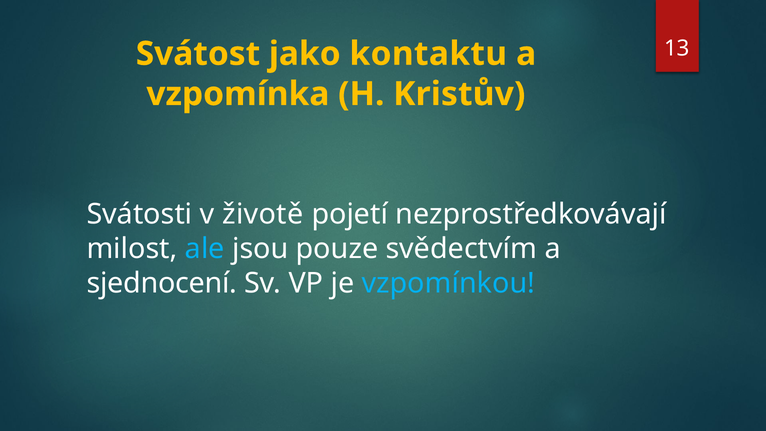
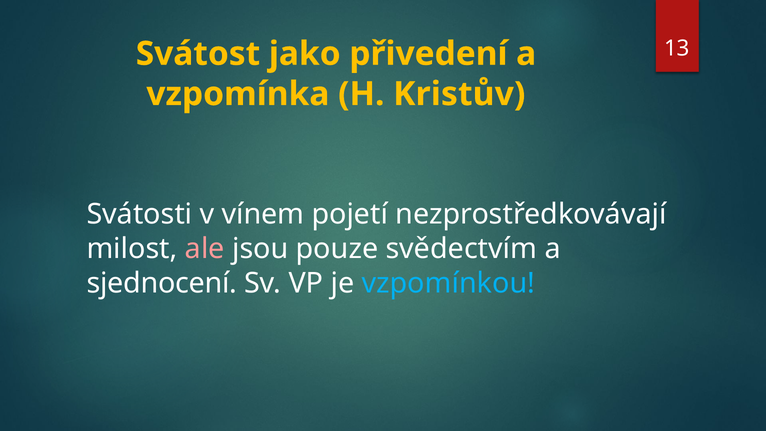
kontaktu: kontaktu -> přivedení (428, 54)
životě: životě -> vínem (263, 214)
ale colour: light blue -> pink (205, 249)
